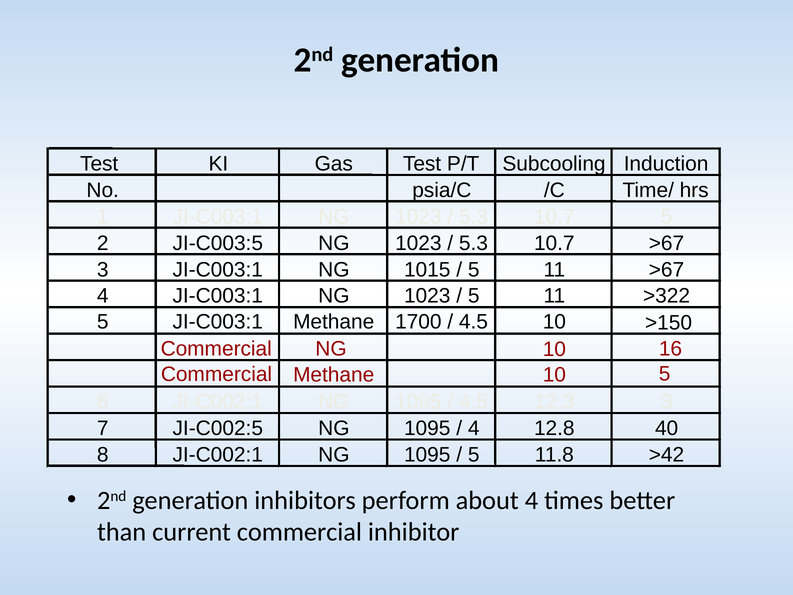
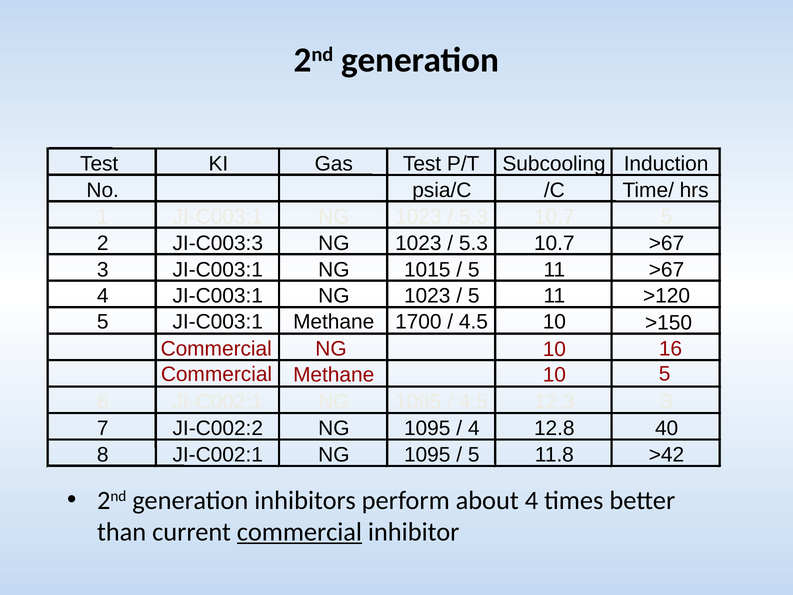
JI-C003:5: JI-C003:5 -> JI-C003:3 (218, 243)
>322: >322 -> >120 (667, 296)
JI-C002:5: JI-C002:5 -> JI-C002:2 (218, 428)
commercial underline: none -> present (299, 532)
